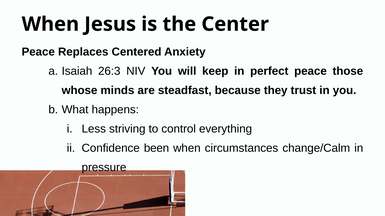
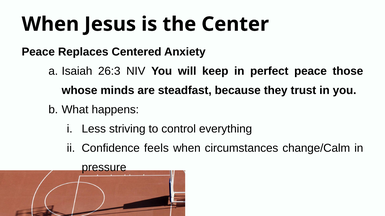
been: been -> feels (156, 149)
